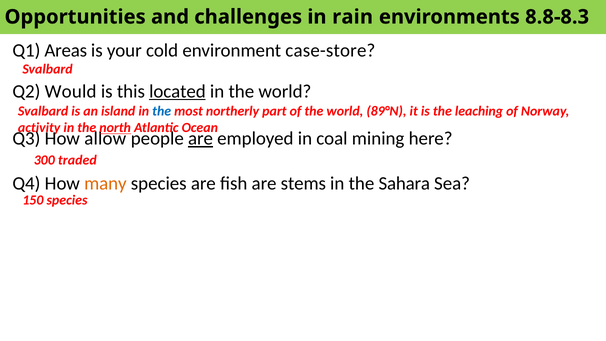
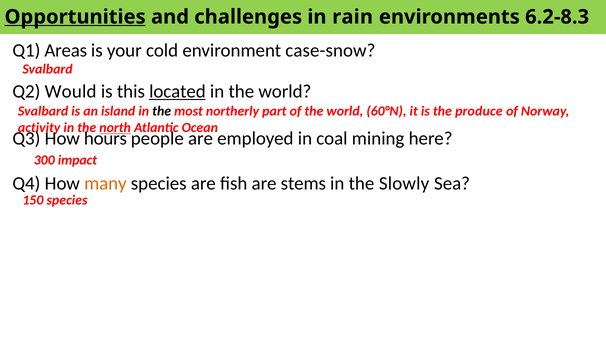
Opportunities underline: none -> present (75, 17)
8.8-8.3: 8.8-8.3 -> 6.2-8.3 (557, 17)
case-store: case-store -> case-snow (330, 50)
the colour: blue -> black (162, 111)
89°N: 89°N -> 60°N (386, 111)
leaching: leaching -> produce (479, 111)
allow: allow -> hours (105, 139)
are underline: present -> none (201, 139)
traded: traded -> impact (77, 160)
Sahara: Sahara -> Slowly (404, 183)
